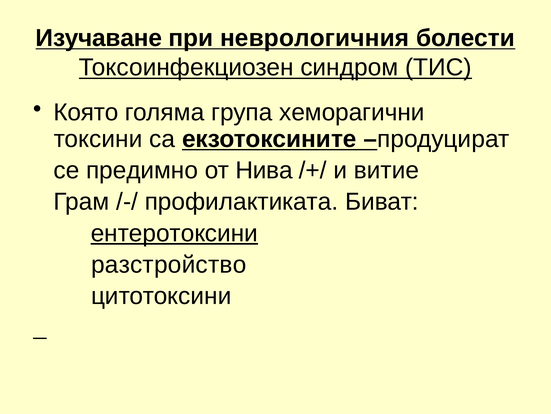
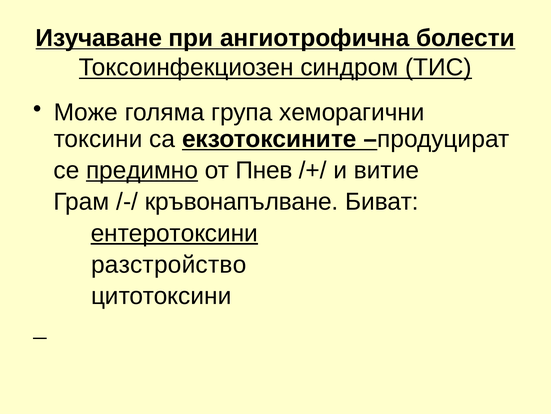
неврологичния: неврологичния -> ангиотрофична (315, 38)
Която: Която -> Може (86, 112)
предимно underline: none -> present (142, 170)
Нива: Нива -> Пнев (264, 170)
профилактиката: профилактиката -> кръвонапълване (242, 201)
